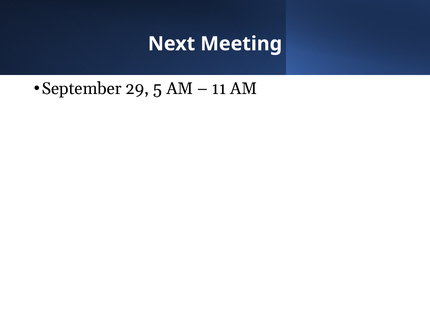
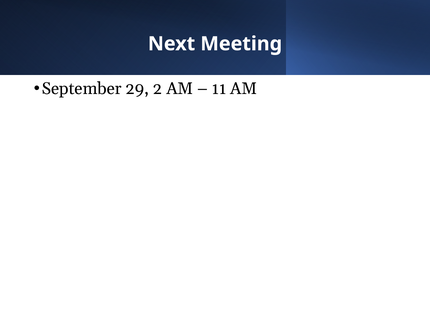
5: 5 -> 2 (158, 88)
